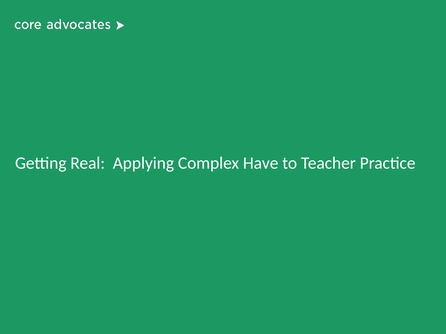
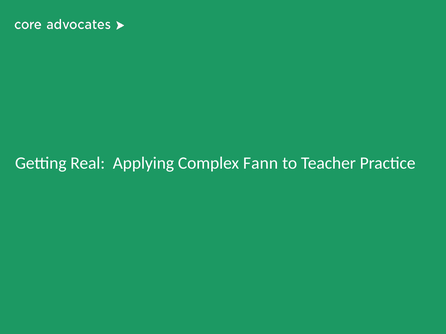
Have: Have -> Fann (261, 163)
